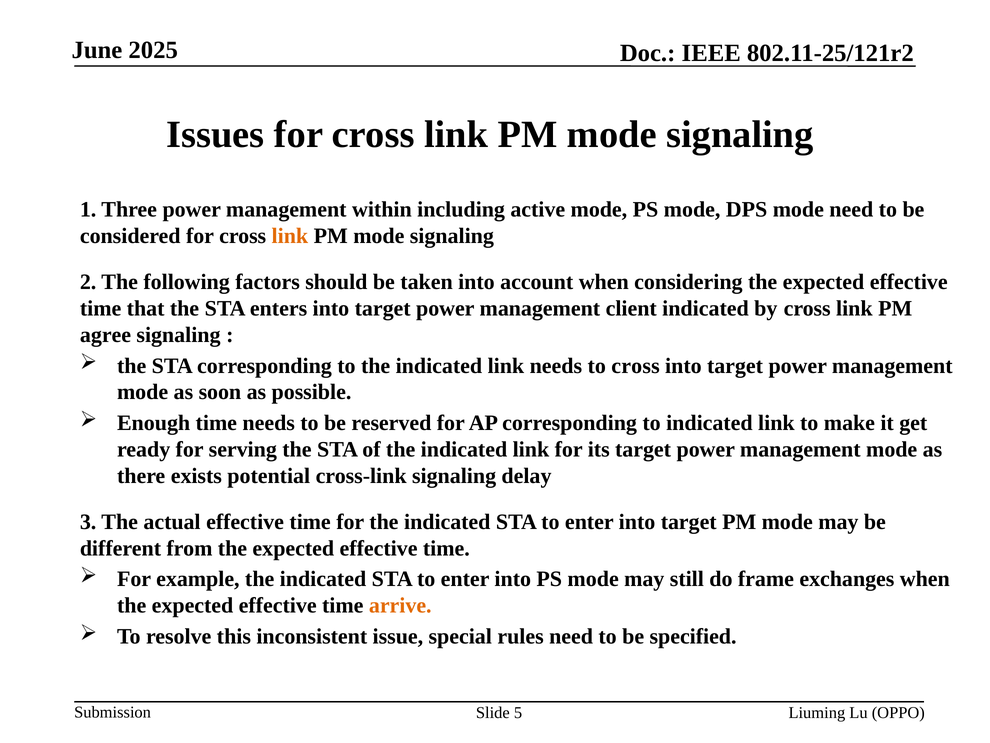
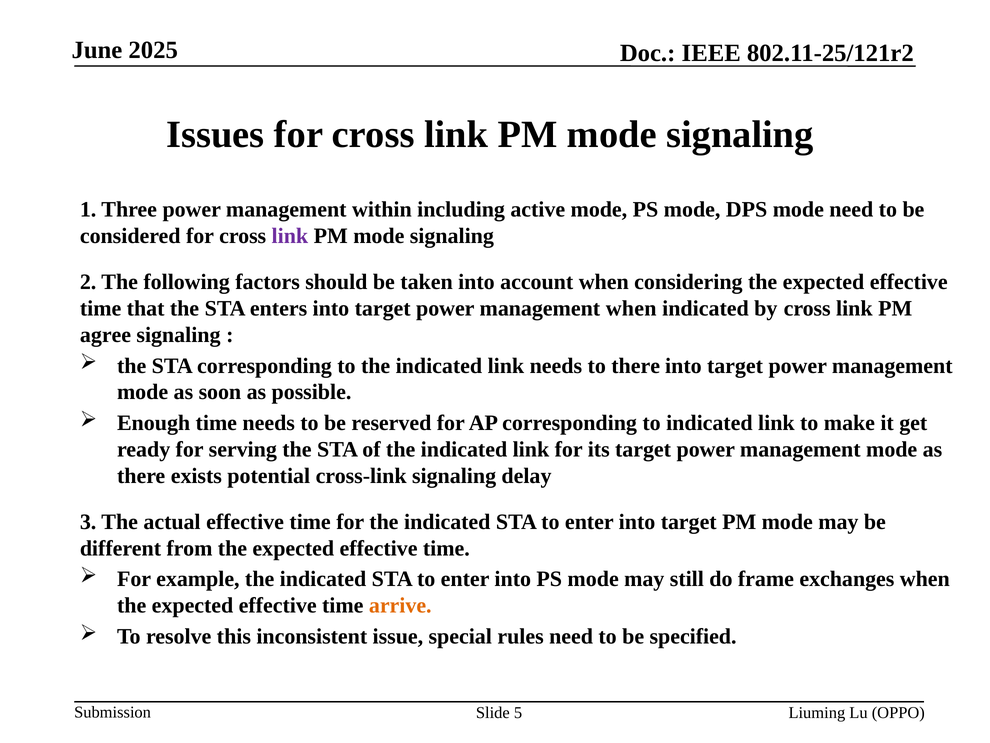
link colour: orange -> purple (290, 236)
management client: client -> when (631, 308)
to cross: cross -> there (636, 366)
